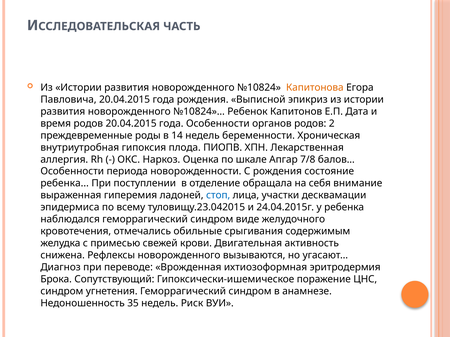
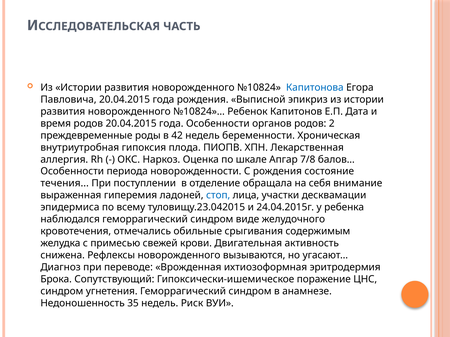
Капитонова colour: orange -> blue (315, 88)
14: 14 -> 42 (177, 136)
ребенка: ребенка -> течения (65, 184)
